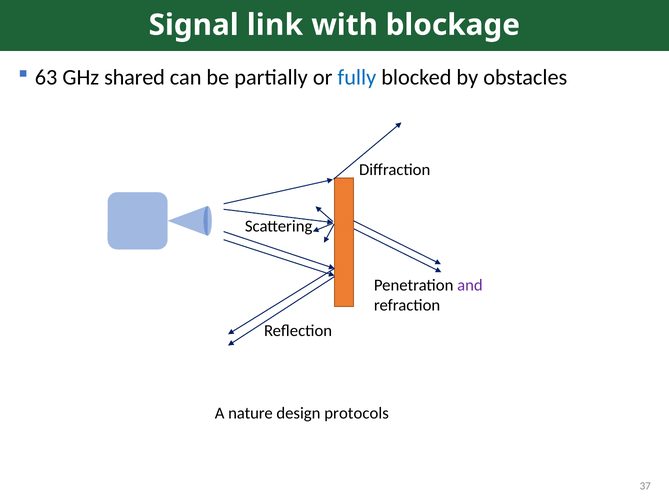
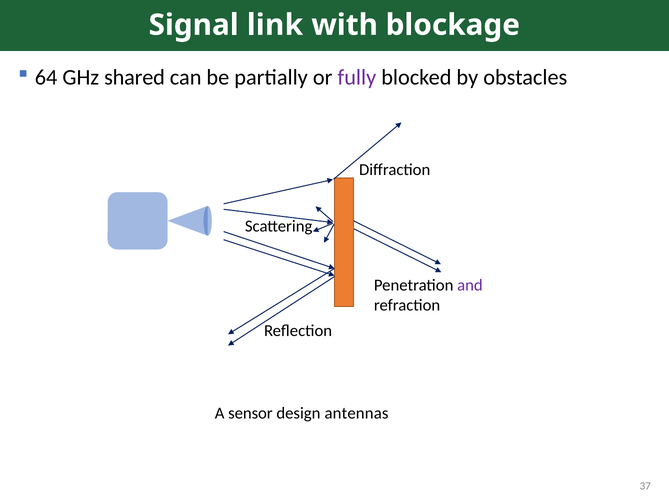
63: 63 -> 64 (46, 78)
fully colour: blue -> purple (357, 78)
nature: nature -> sensor (250, 414)
protocols: protocols -> antennas (356, 414)
